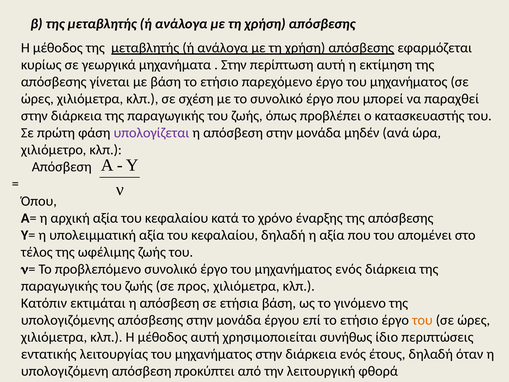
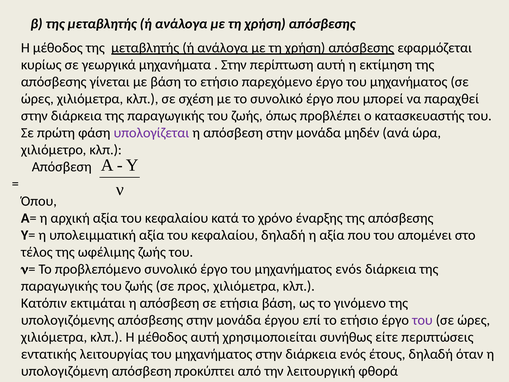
μηχανήματος ενός: ενός -> ενόs (348, 269)
του colour: orange -> purple (422, 320)
ίδιο: ίδιο -> είτε (387, 337)
